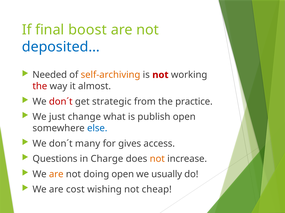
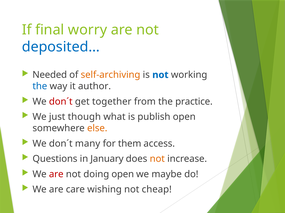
boost: boost -> worry (88, 30)
not colour: red -> blue (160, 75)
the colour: red -> blue (40, 87)
almost: almost -> author (95, 87)
strategic: strategic -> together (112, 102)
change: change -> though (84, 117)
else colour: blue -> orange (97, 129)
gives: gives -> them (130, 144)
Charge: Charge -> January (107, 159)
are colour: orange -> red (56, 175)
usually: usually -> maybe (167, 175)
cost: cost -> care (75, 190)
